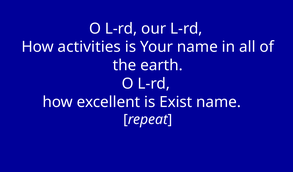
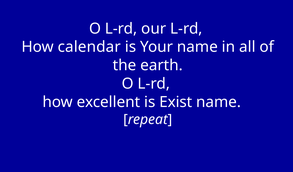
activities: activities -> calendar (89, 47)
